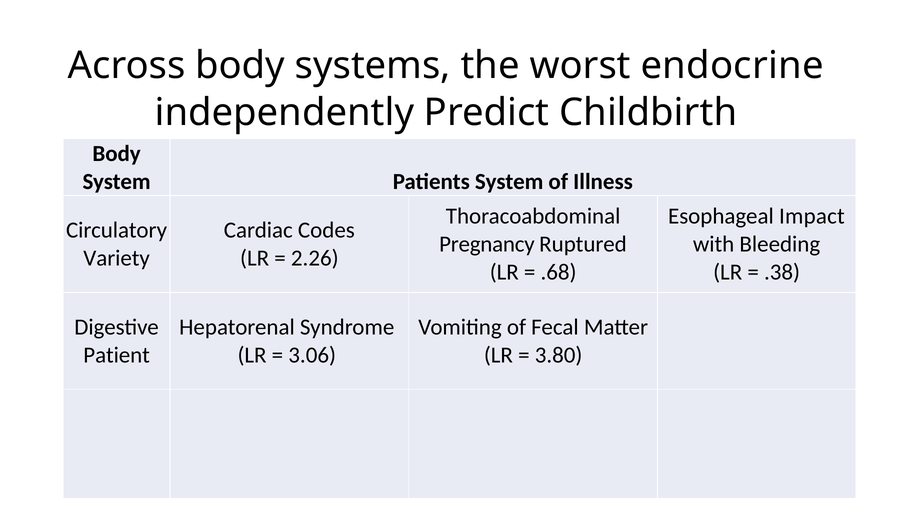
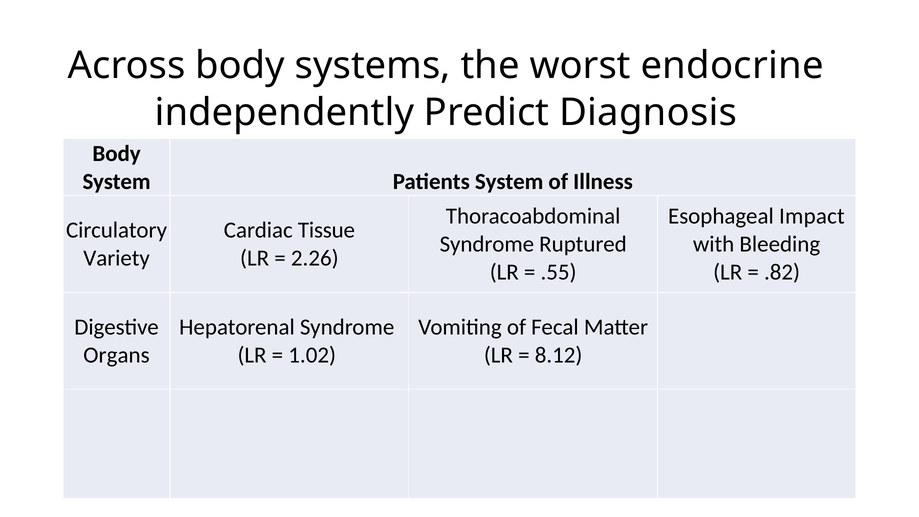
Childbirth: Childbirth -> Diagnosis (648, 113)
Codes: Codes -> Tissue (326, 230)
Pregnancy: Pregnancy -> Syndrome (487, 244)
.68: .68 -> .55 (559, 272)
.38: .38 -> .82 (782, 272)
Patient: Patient -> Organs (117, 355)
3.06: 3.06 -> 1.02 (312, 355)
3.80: 3.80 -> 8.12 (559, 355)
